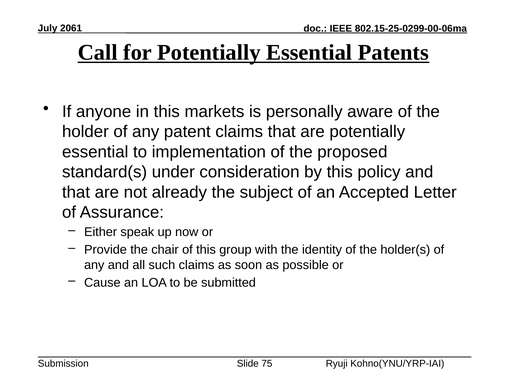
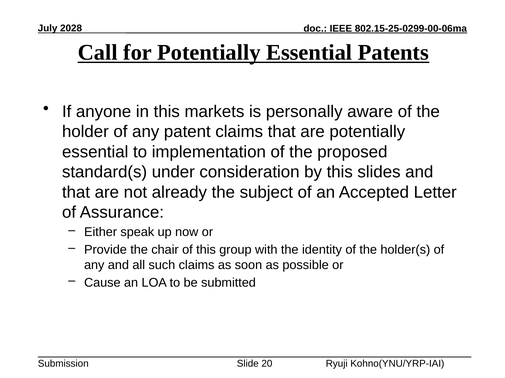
2061: 2061 -> 2028 (71, 28)
policy: policy -> slides (379, 172)
75: 75 -> 20 (267, 364)
